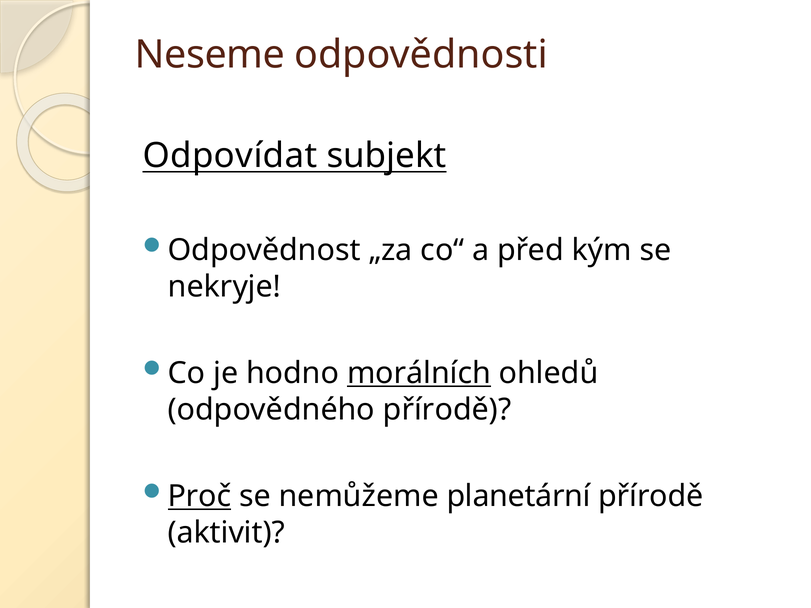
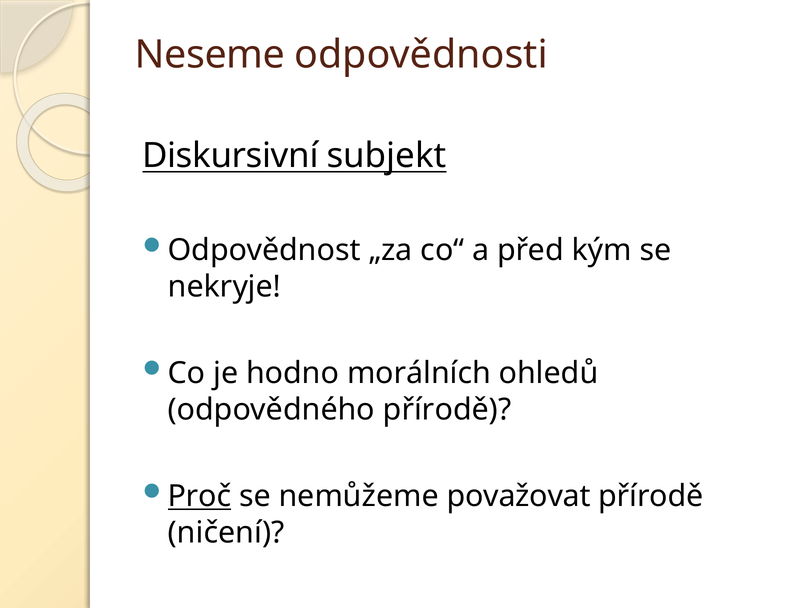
Odpovídat: Odpovídat -> Diskursivní (230, 156)
morálních underline: present -> none (419, 373)
planetární: planetární -> považovat (519, 496)
aktivit: aktivit -> ničení (226, 533)
